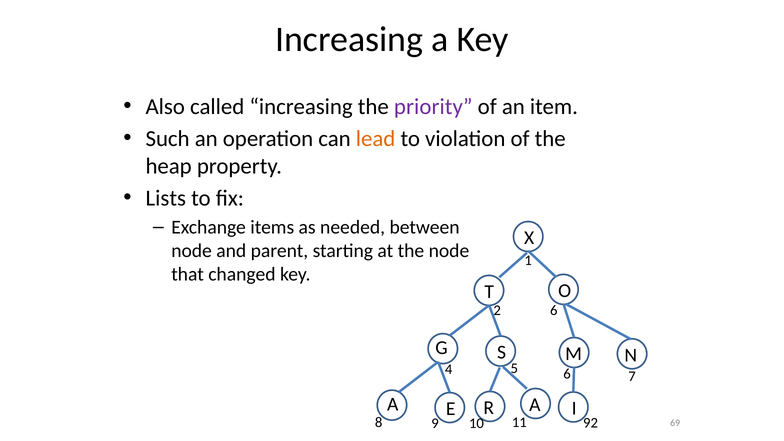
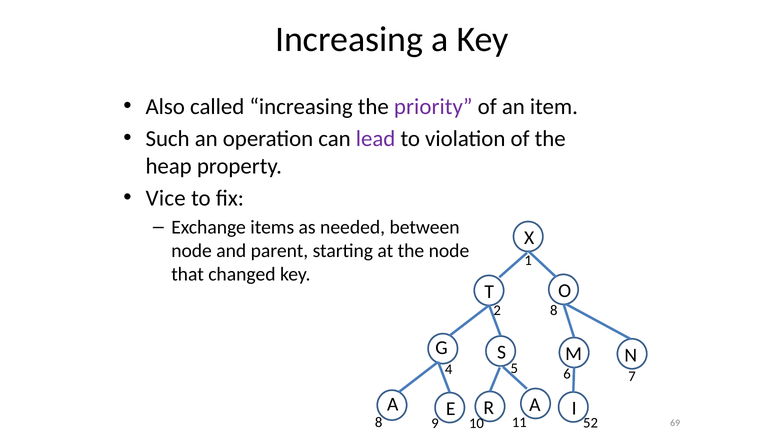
lead colour: orange -> purple (376, 139)
Lists: Lists -> Vice (166, 198)
2 6: 6 -> 8 (554, 310)
92: 92 -> 52 (591, 423)
